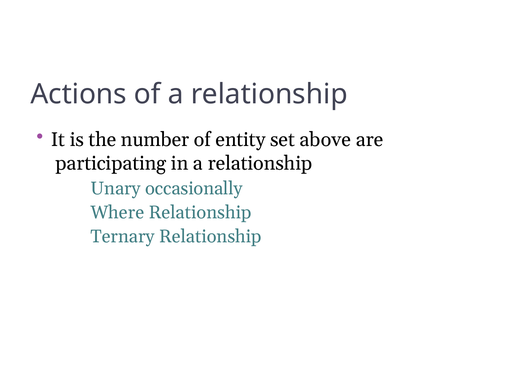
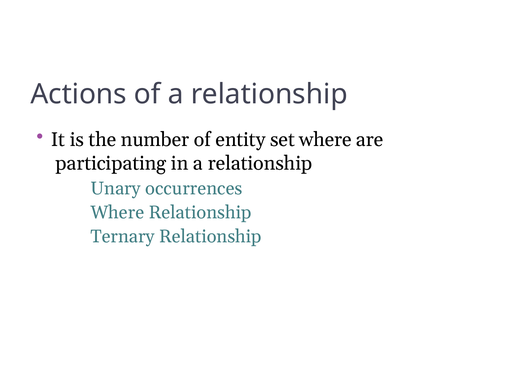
set above: above -> where (325, 140)
occasionally: occasionally -> occurrences (194, 188)
